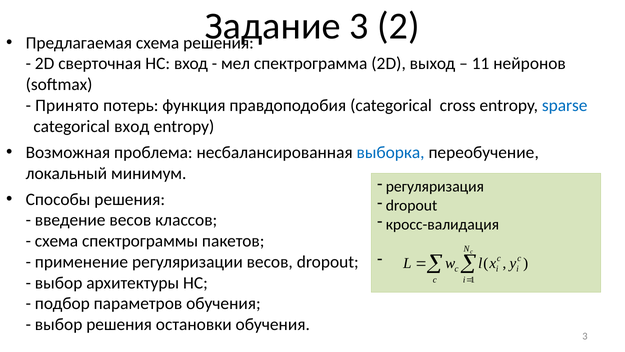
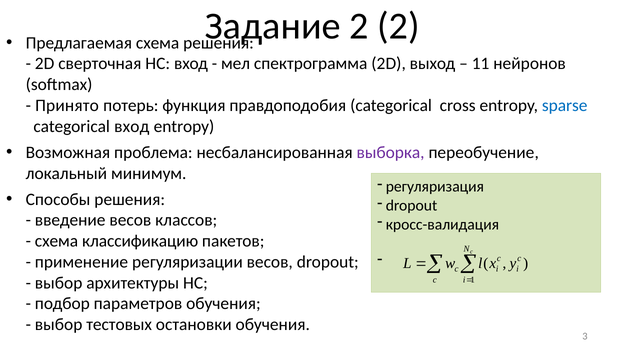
3: 3 -> 2 (359, 26)
выборка colour: blue -> purple (391, 152)
спектрограммы: спектрограммы -> классификацию (140, 241)
выбор решения: решения -> тестовых (119, 324)
